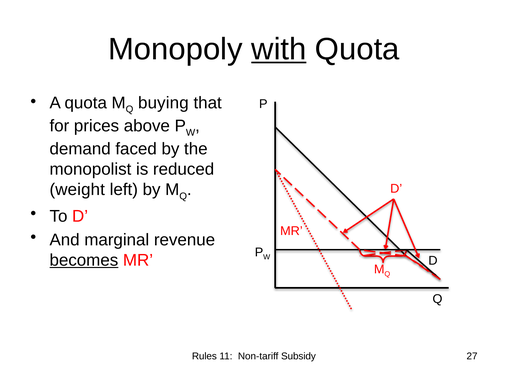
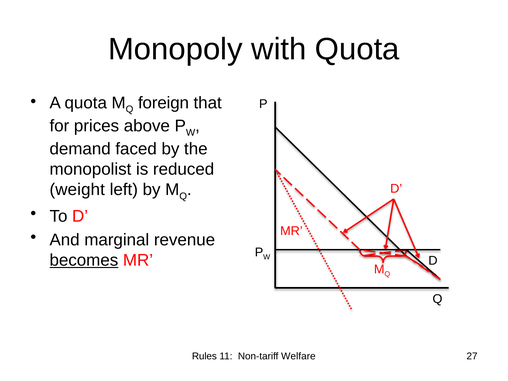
with underline: present -> none (279, 49)
buying: buying -> foreign (163, 103)
Subsidy: Subsidy -> Welfare (298, 356)
